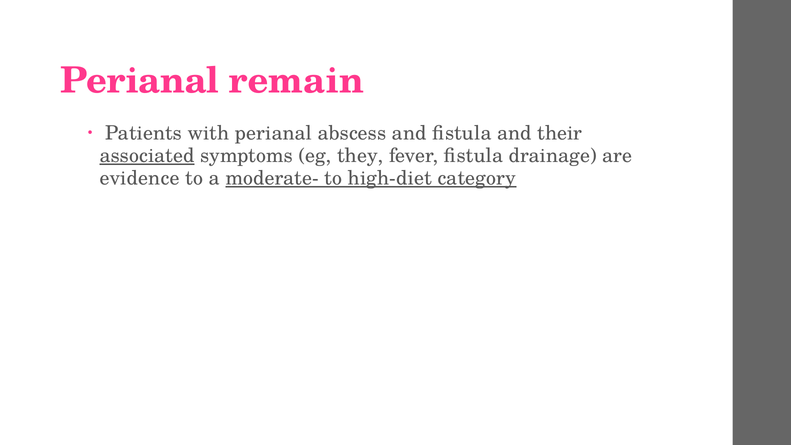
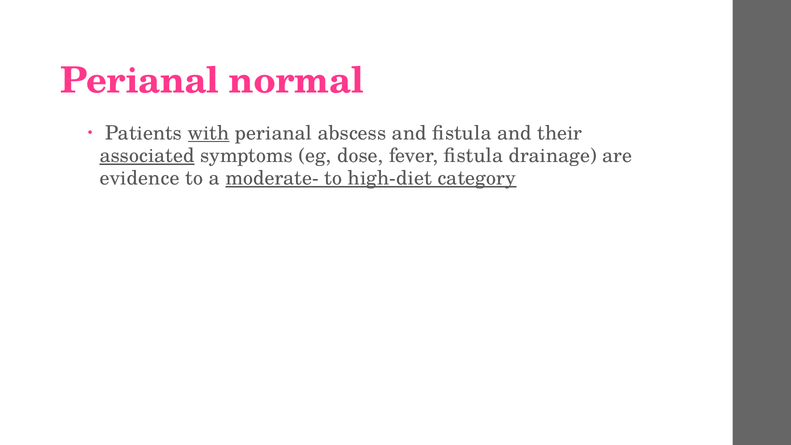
remain: remain -> normal (296, 81)
with underline: none -> present (209, 133)
they: they -> dose (360, 156)
